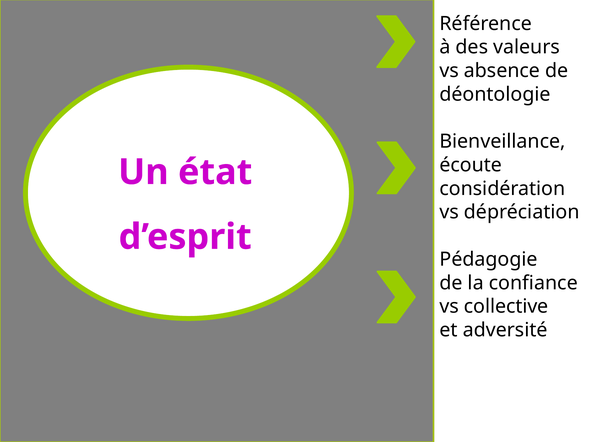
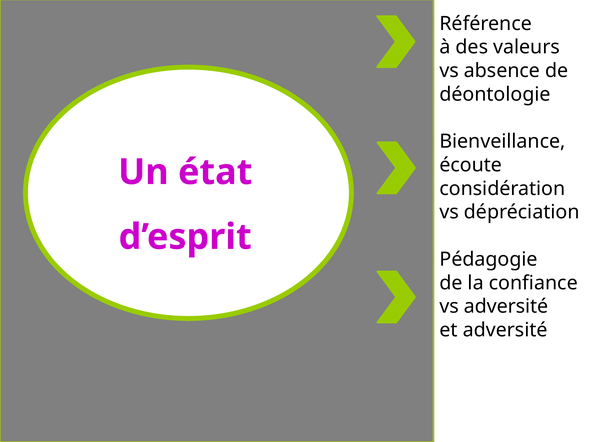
vs collective: collective -> adversité (506, 306)
